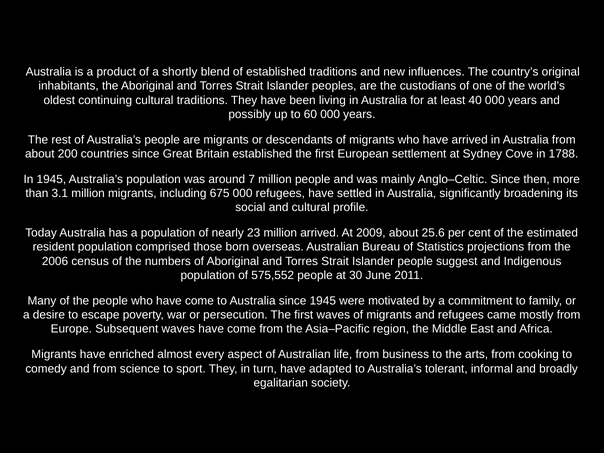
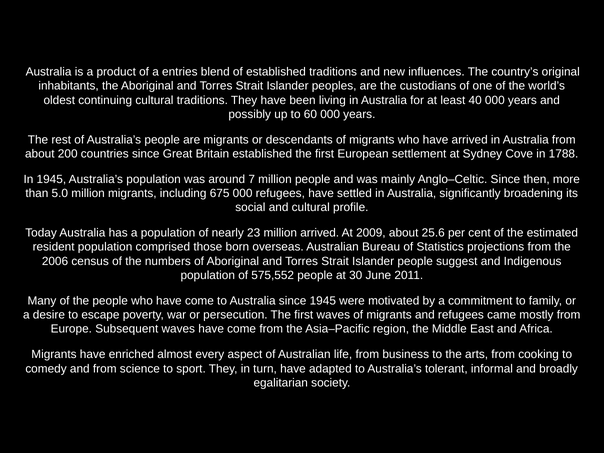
shortly: shortly -> entries (180, 72)
3.1: 3.1 -> 5.0 (60, 193)
